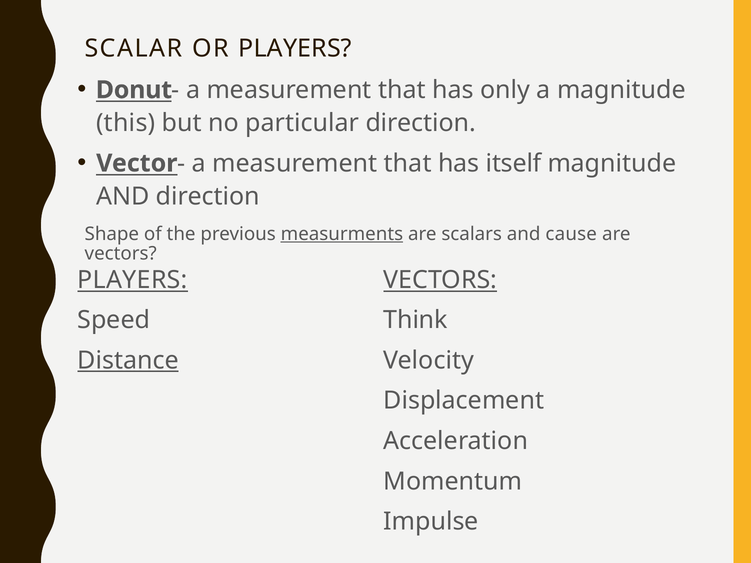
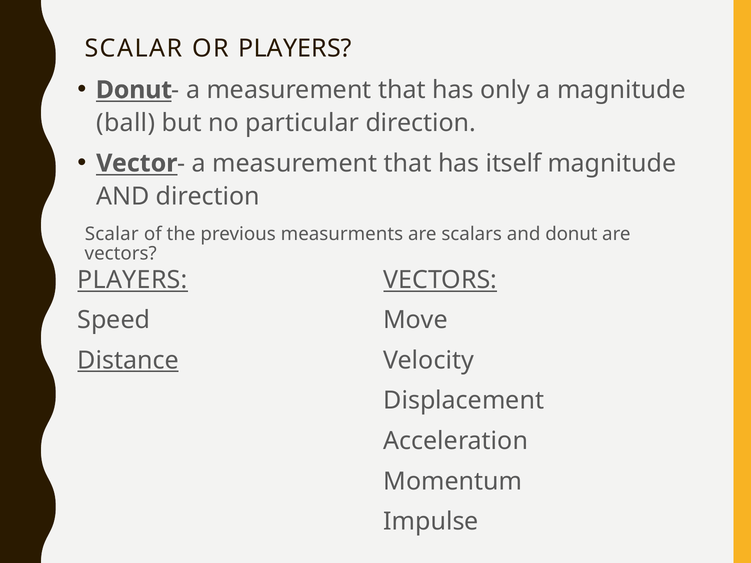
this: this -> ball (126, 123)
Shape: Shape -> Scalar (112, 234)
measurments underline: present -> none (342, 234)
and cause: cause -> donut (571, 234)
Think: Think -> Move (415, 320)
